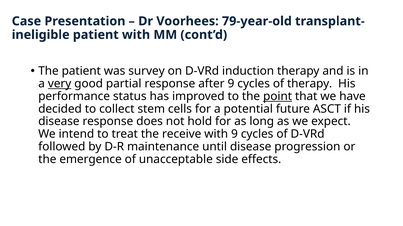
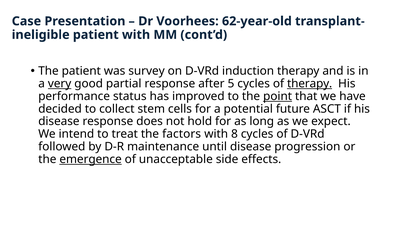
79-year-old: 79-year-old -> 62-year-old (257, 21)
after 9: 9 -> 5 (231, 84)
therapy underline: none -> present (310, 84)
receive: receive -> factors (182, 134)
with 9: 9 -> 8 (234, 134)
emergence underline: none -> present (91, 160)
